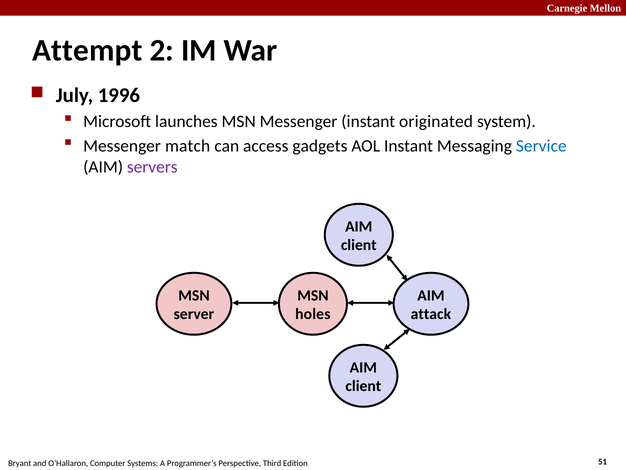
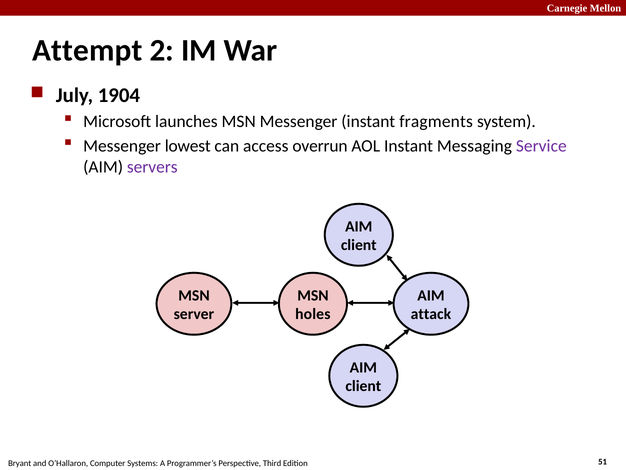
1996: 1996 -> 1904 (119, 95)
originated: originated -> fragments (436, 122)
match: match -> lowest (188, 146)
gadgets: gadgets -> overrun (320, 146)
Service colour: blue -> purple (541, 146)
